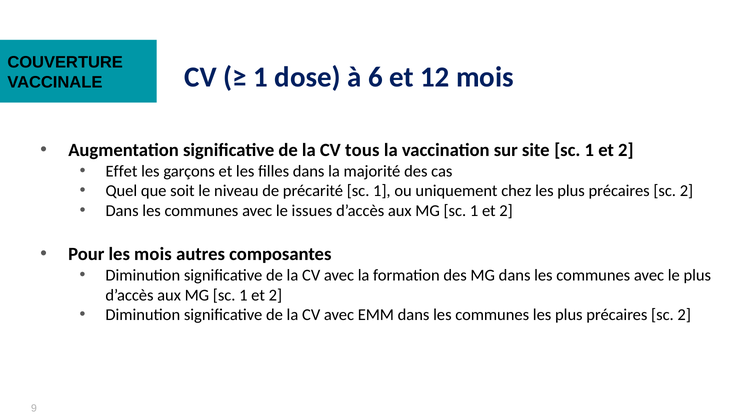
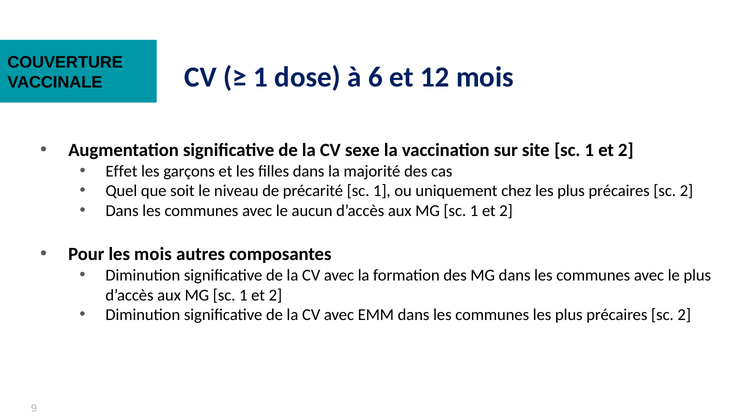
tous: tous -> sexe (362, 150)
issues: issues -> aucun (312, 211)
